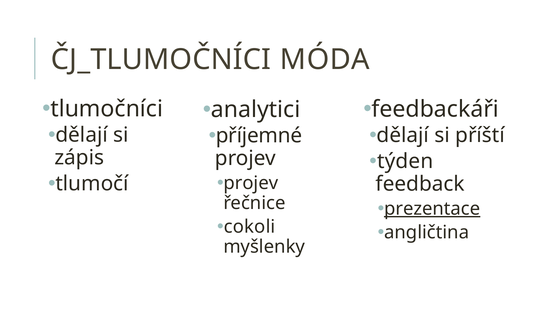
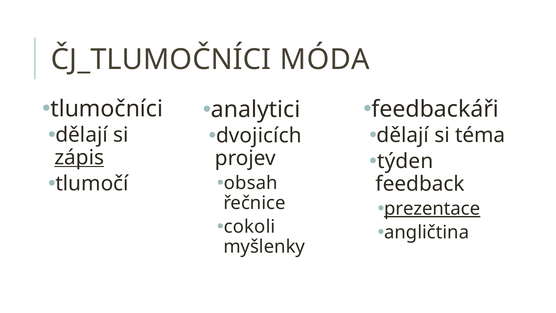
příští: příští -> téma (480, 135)
příjemné: příjemné -> dvojicích (259, 136)
zápis underline: none -> present (79, 157)
projev: projev -> obsah (251, 183)
